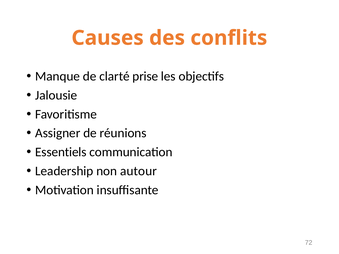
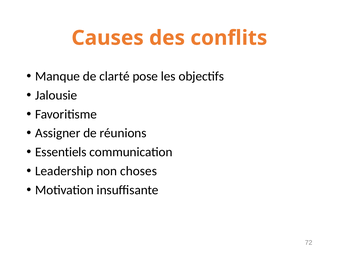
prise: prise -> pose (145, 76)
autour: autour -> choses (139, 171)
